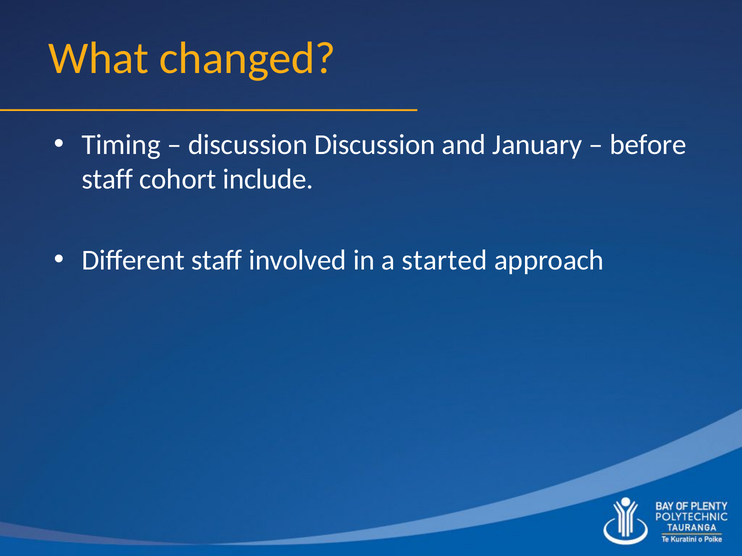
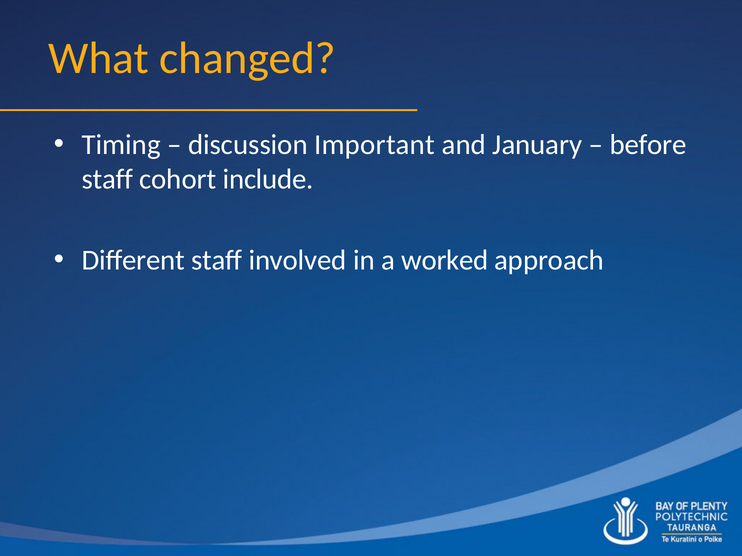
discussion Discussion: Discussion -> Important (375, 145)
started: started -> worked (445, 260)
